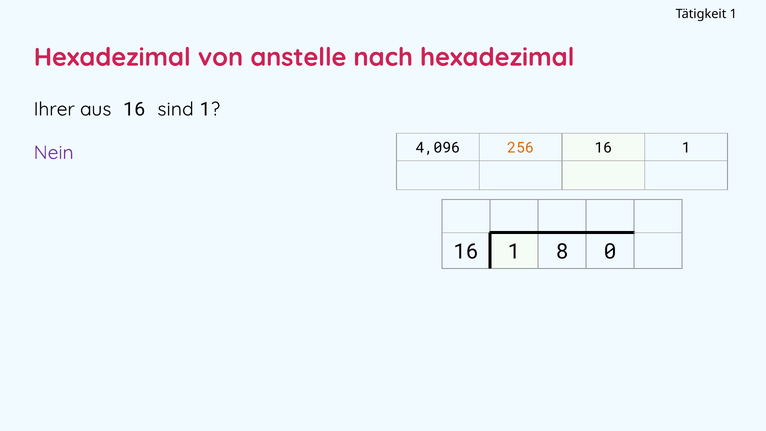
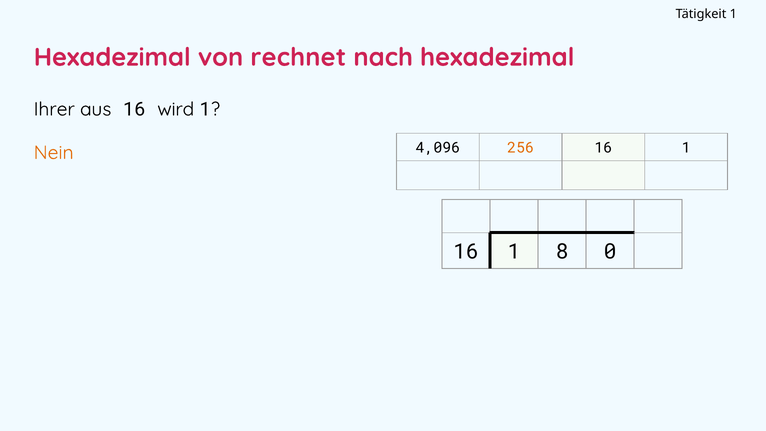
anstelle: anstelle -> rechnet (298, 57)
sind: sind -> wird (176, 109)
Nein colour: purple -> orange (54, 153)
